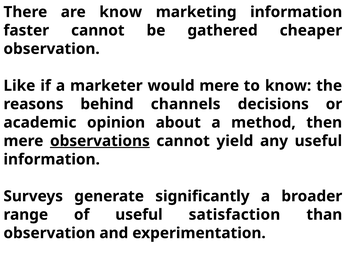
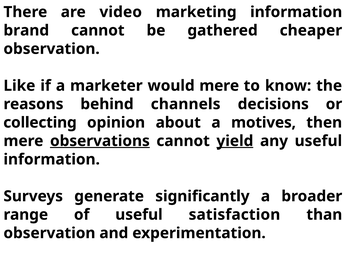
are know: know -> video (121, 12)
faster: faster -> brand (26, 30)
academic: academic -> collecting (40, 123)
method: method -> motives (264, 123)
yield underline: none -> present (235, 141)
